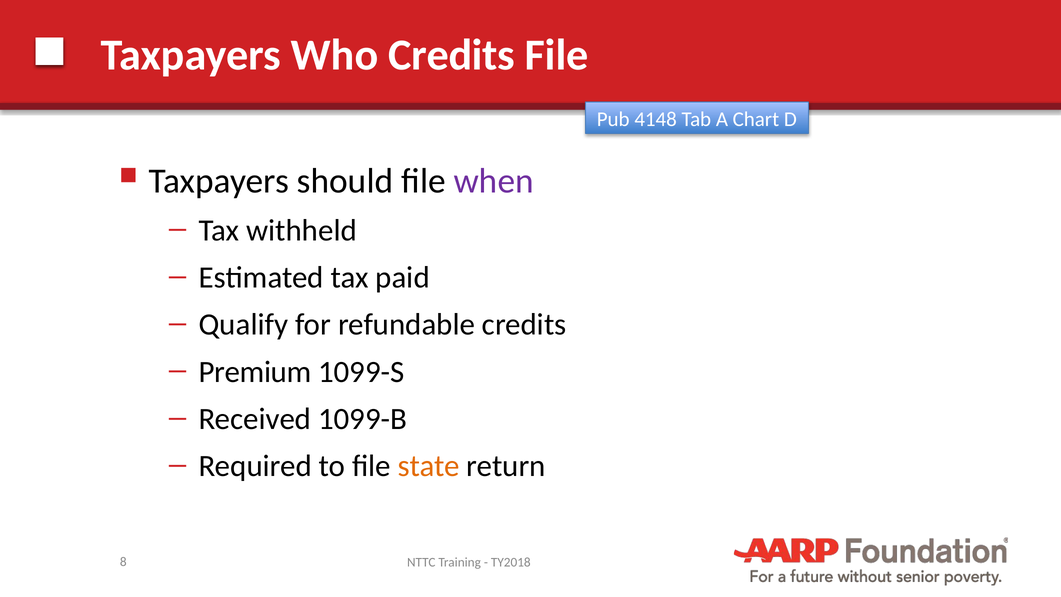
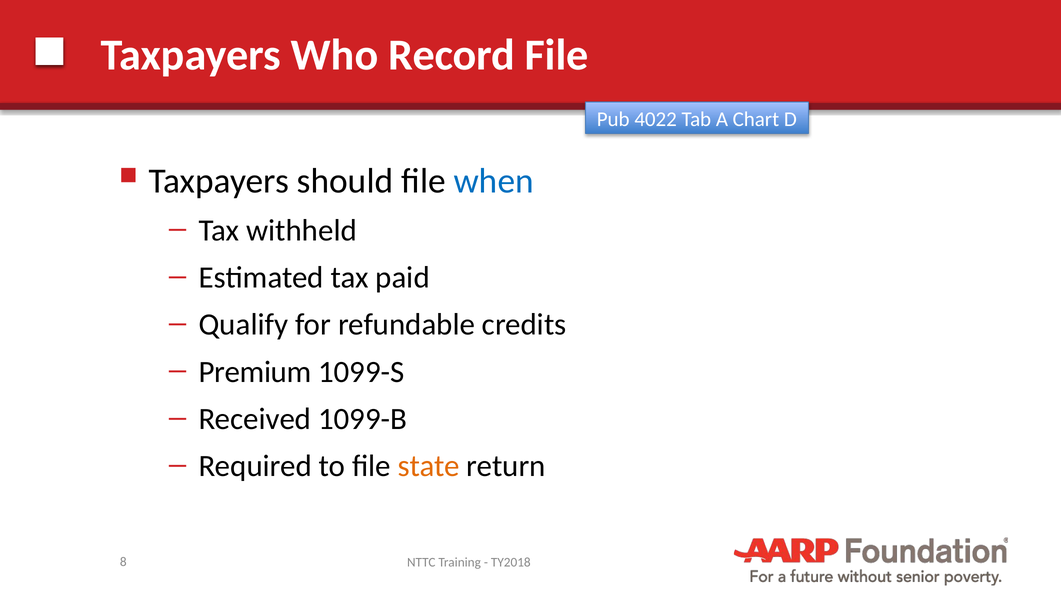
Who Credits: Credits -> Record (452, 55)
4148: 4148 -> 4022 (656, 119)
when colour: purple -> blue (494, 181)
